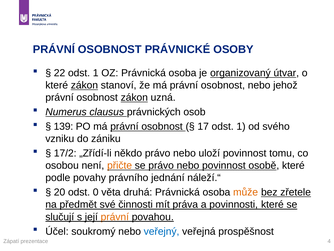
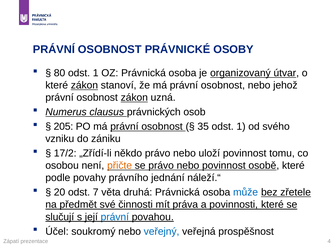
22: 22 -> 80 (60, 73)
139: 139 -> 205 (63, 126)
17: 17 -> 35 (203, 126)
0: 0 -> 7 (96, 192)
může colour: orange -> blue (246, 192)
právní colour: orange -> blue (115, 216)
